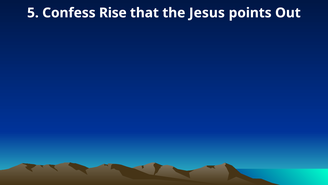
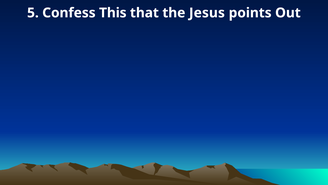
Rise: Rise -> This (113, 13)
